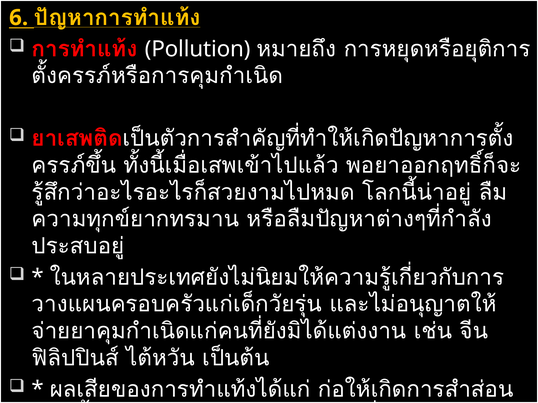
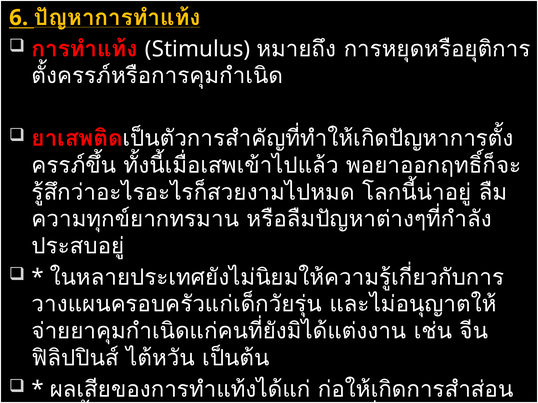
Pollution: Pollution -> Stimulus (198, 49)
